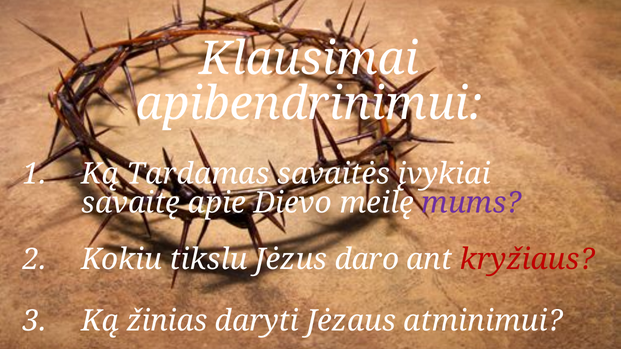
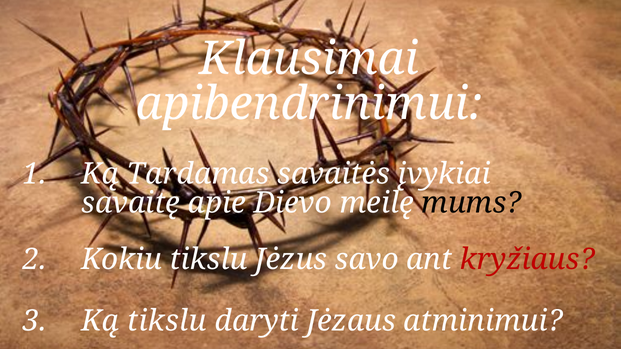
mums colour: purple -> black (471, 203)
daro: daro -> savo (367, 260)
Ką žinias: žinias -> tikslu (167, 321)
